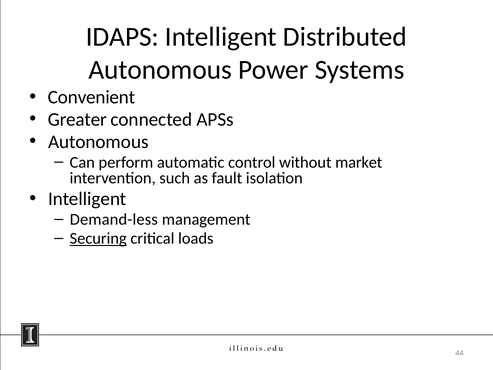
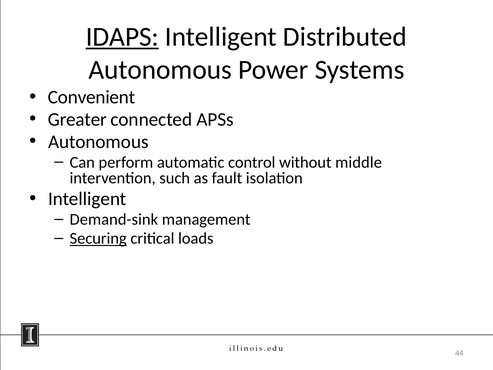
IDAPS underline: none -> present (122, 37)
market: market -> middle (359, 162)
Demand-less: Demand-less -> Demand-sink (114, 219)
